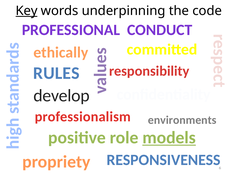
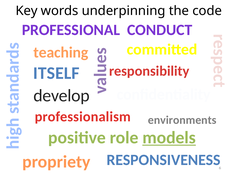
Key underline: present -> none (27, 11)
ethically: ethically -> teaching (61, 52)
RULES: RULES -> ITSELF (56, 73)
